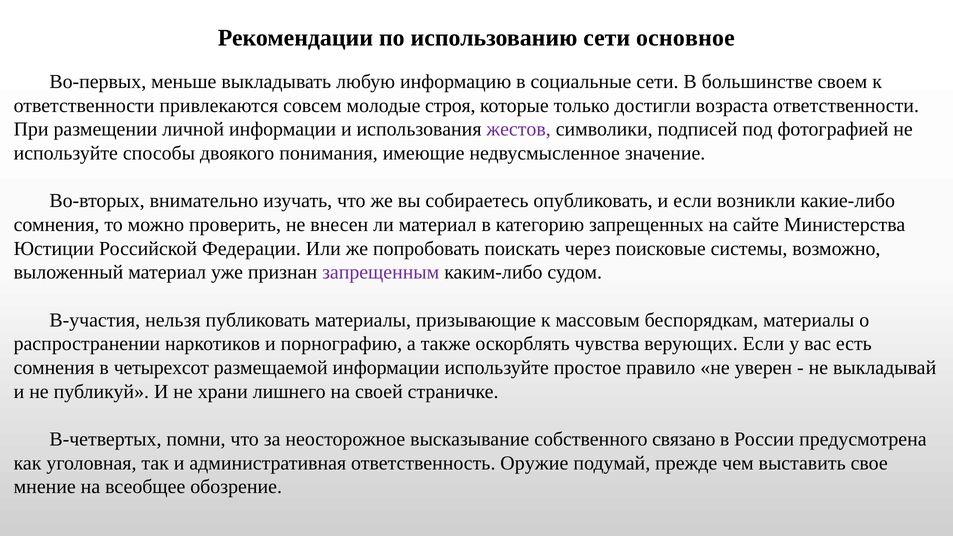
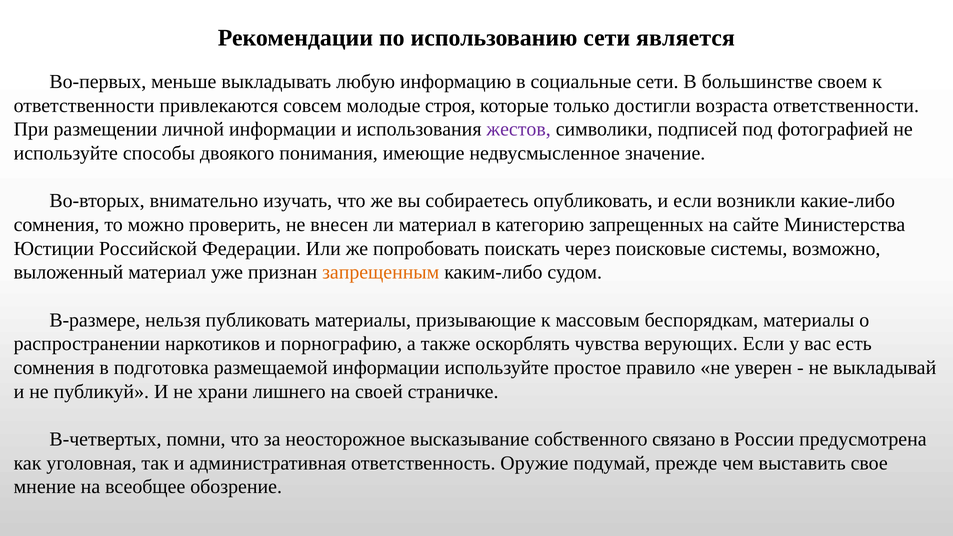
основное: основное -> является (685, 38)
запрещенным colour: purple -> orange (381, 272)
В-участия: В-участия -> В-размере (95, 320)
четырехсот: четырехсот -> подготовка (161, 368)
